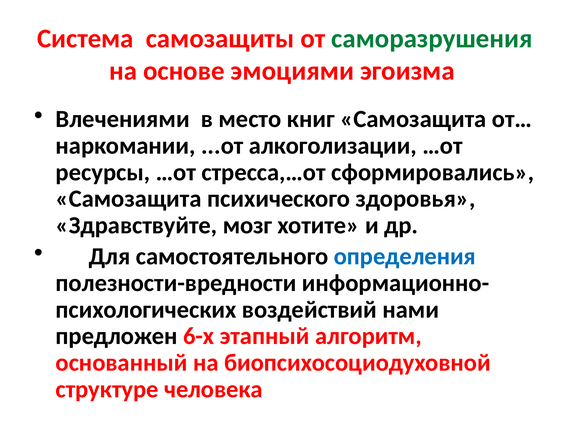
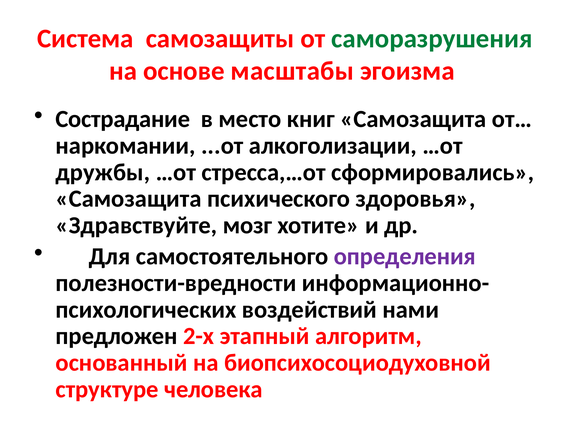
эмоциями: эмоциями -> масштабы (292, 71)
Влечениями: Влечениями -> Сострадание (123, 119)
ресурсы: ресурсы -> дружбы (103, 172)
определения colour: blue -> purple (405, 256)
6-х: 6-х -> 2-х (199, 336)
